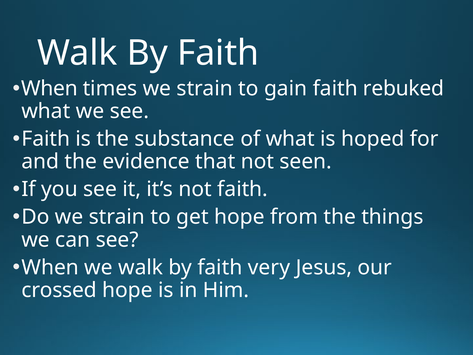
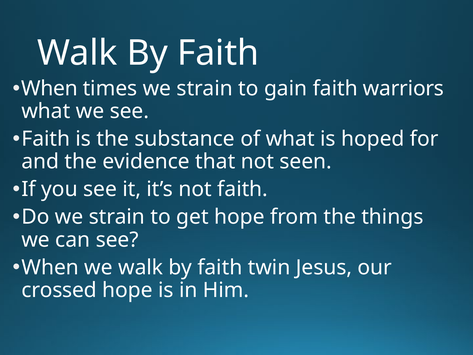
rebuked: rebuked -> warriors (404, 89)
very: very -> twin (269, 267)
